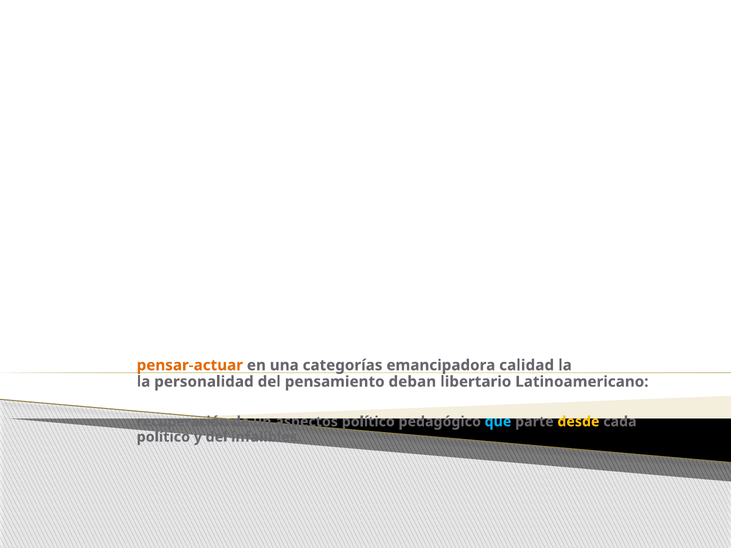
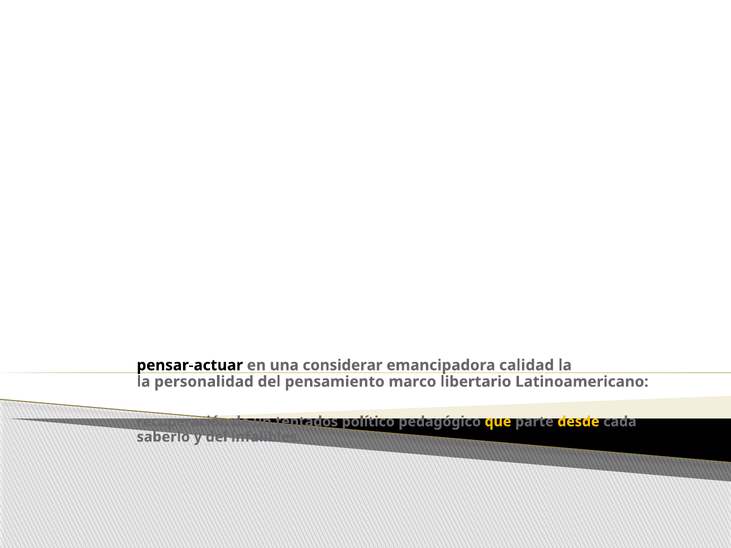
pensar-actuar colour: orange -> black (190, 365)
categorías: categorías -> considerar (343, 365)
deban: deban -> marco (412, 382)
aspectos: aspectos -> tentados (307, 422)
que colour: light blue -> yellow (498, 422)
político: político -> saberlo (163, 437)
